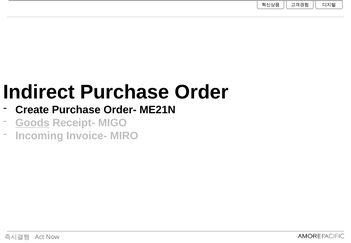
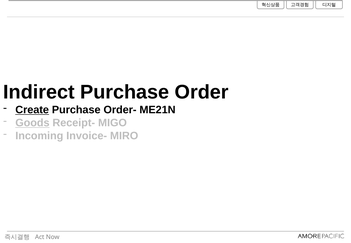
Create underline: none -> present (32, 110)
